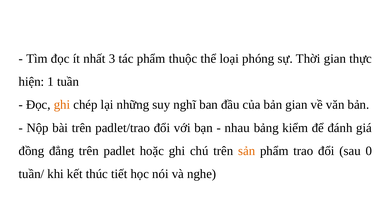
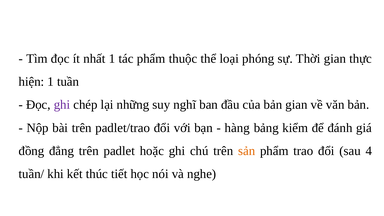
nhất 3: 3 -> 1 (112, 59)
ghi colour: orange -> purple (62, 105)
nhau: nhau -> hàng (237, 128)
0: 0 -> 4 (369, 151)
